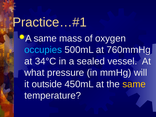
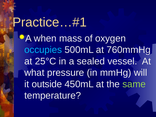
same: same -> when (45, 38)
34°C: 34°C -> 25°C (46, 61)
same colour: yellow -> light green (134, 84)
